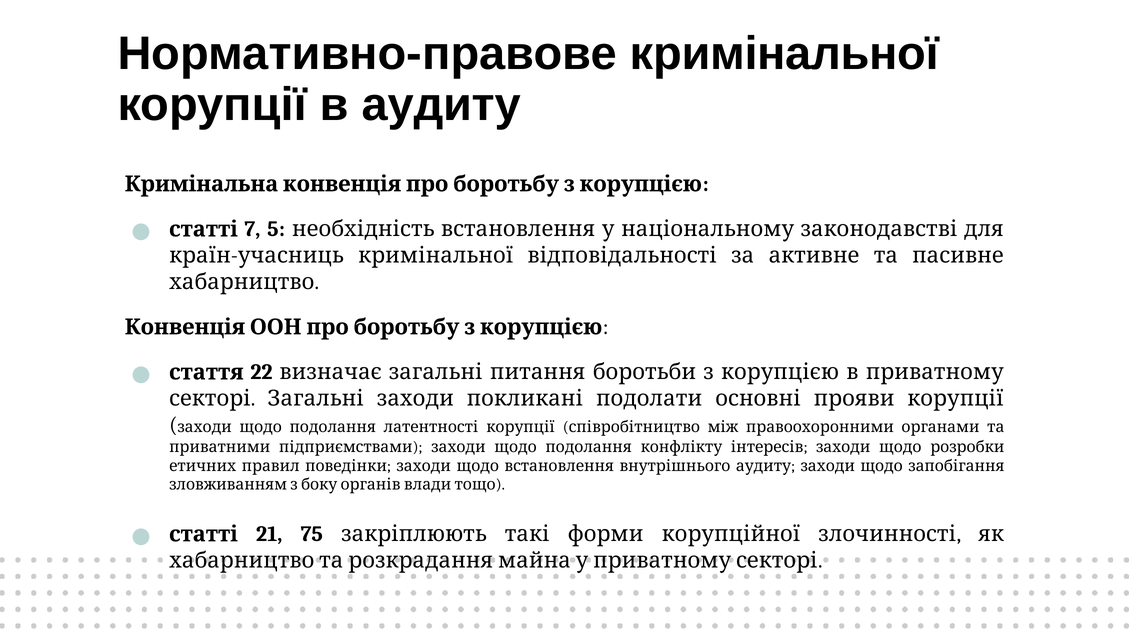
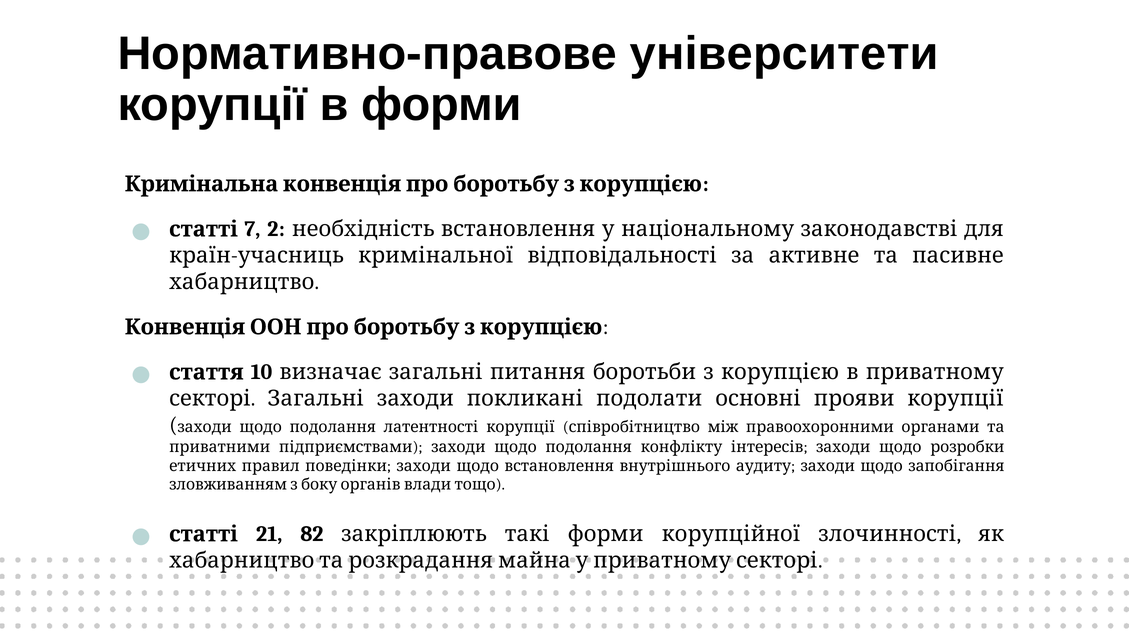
Нормативно-правове кримінальної: кримінальної -> університети (784, 54)
в аудиту: аудиту -> форми (441, 105)
5: 5 -> 2 (276, 229)
22: 22 -> 10 (262, 372)
75: 75 -> 82 (312, 534)
